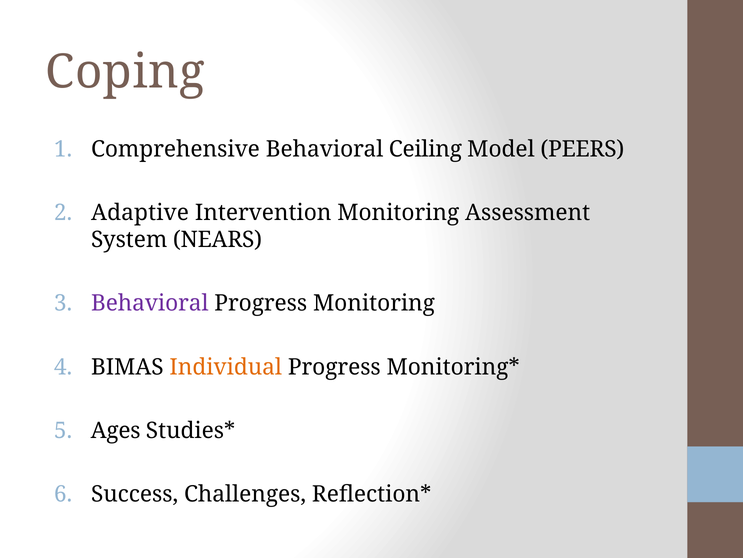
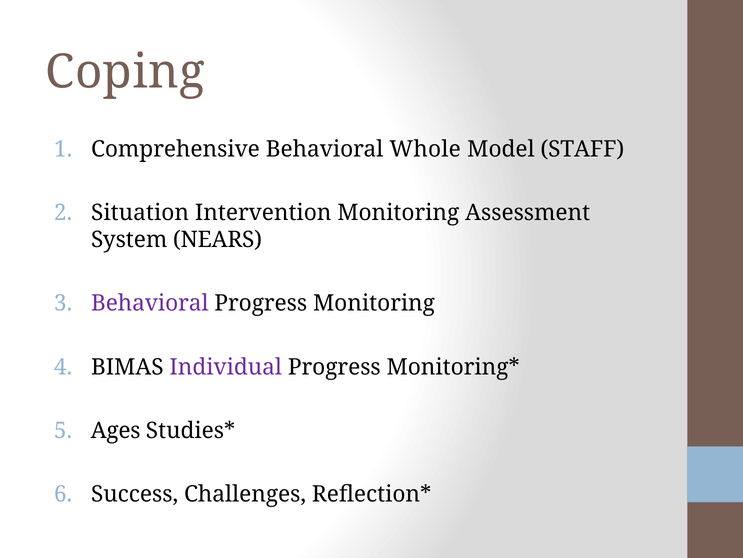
Ceiling: Ceiling -> Whole (425, 149)
PEERS: PEERS -> STAFF (582, 149)
Adaptive: Adaptive -> Situation (140, 212)
Individual colour: orange -> purple (226, 367)
